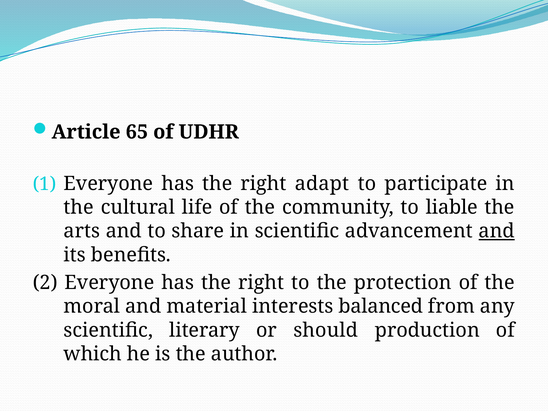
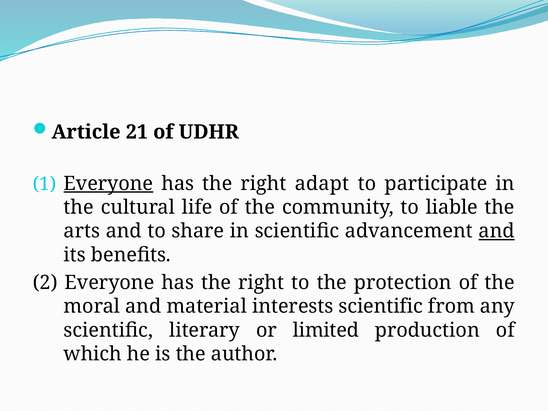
65: 65 -> 21 (137, 132)
Everyone underline: none -> present (108, 184)
interests balanced: balanced -> scientific (381, 306)
should: should -> limited (326, 330)
